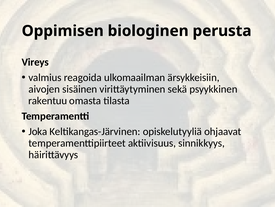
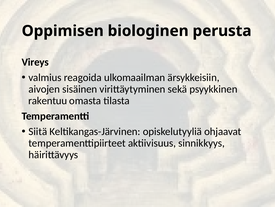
Joka: Joka -> Siitä (38, 131)
